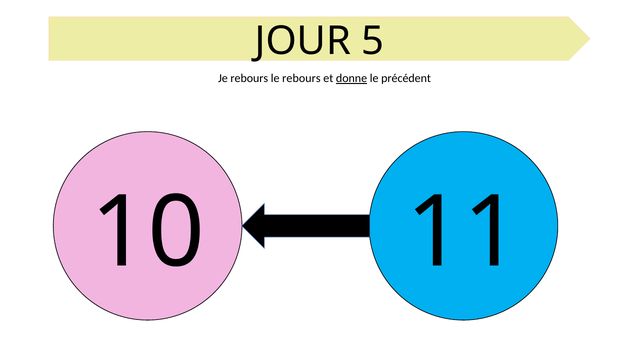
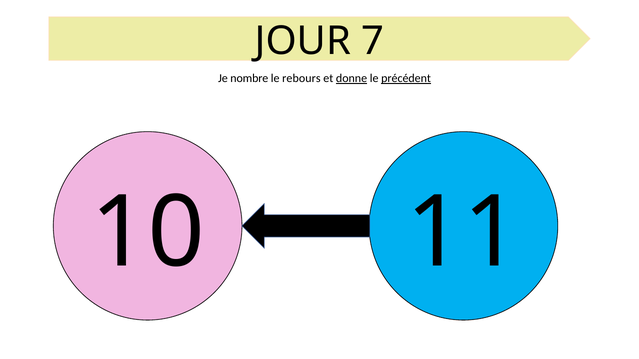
5: 5 -> 7 (373, 41)
Je rebours: rebours -> nombre (249, 79)
précédent underline: none -> present (406, 79)
